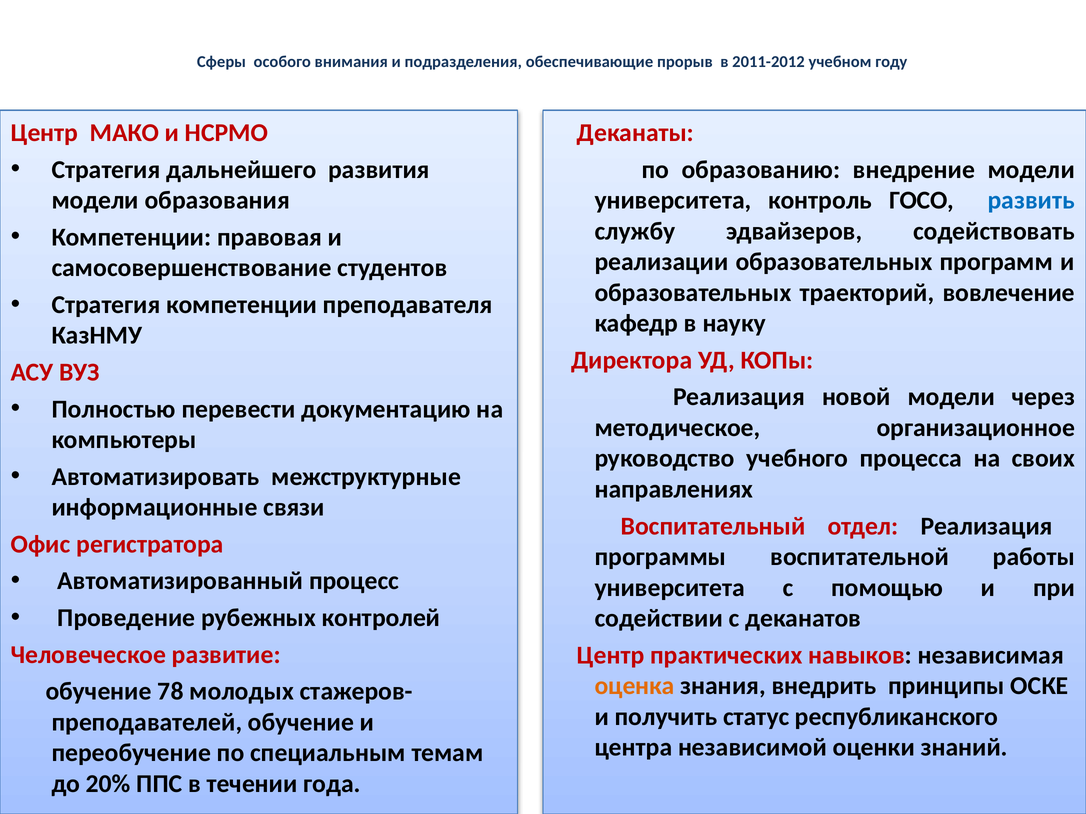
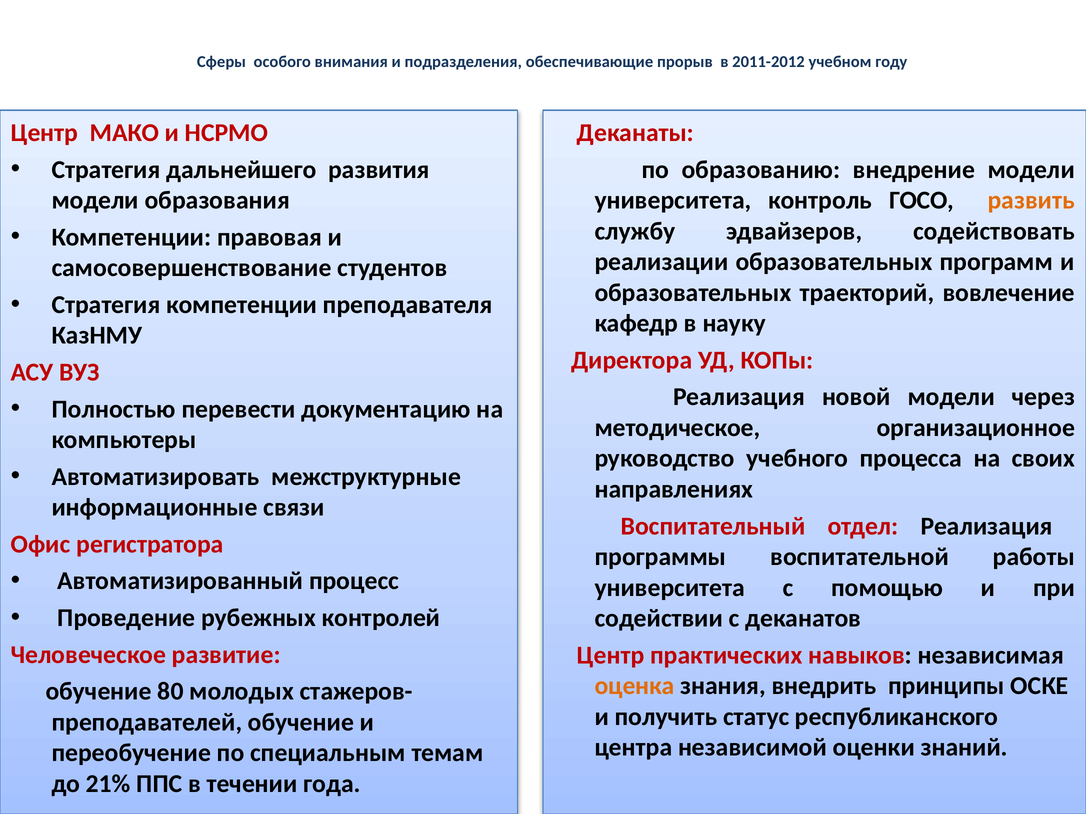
развить colour: blue -> orange (1031, 200)
78: 78 -> 80 (170, 692)
20%: 20% -> 21% (108, 784)
